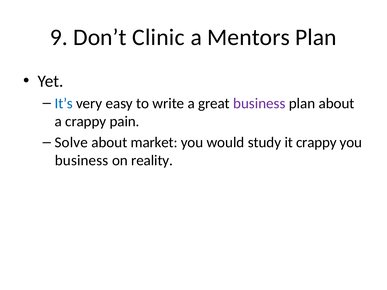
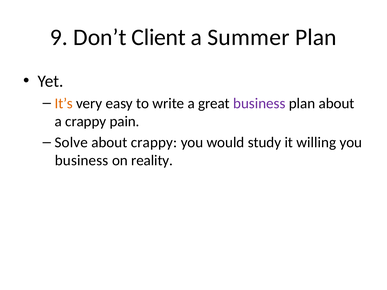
Clinic: Clinic -> Client (159, 37)
Mentors: Mentors -> Summer (248, 37)
It’s colour: blue -> orange (64, 103)
about market: market -> crappy (154, 143)
it crappy: crappy -> willing (316, 143)
